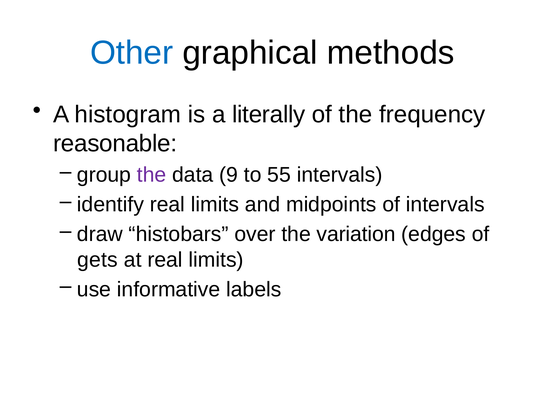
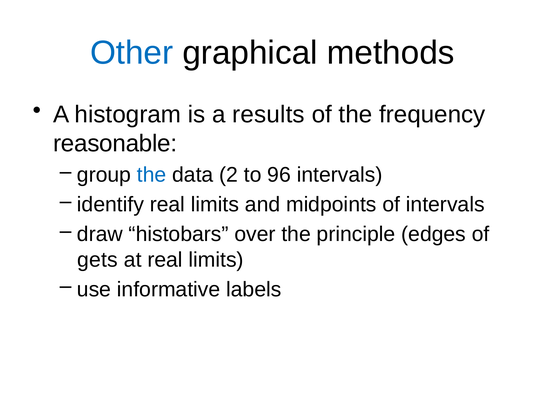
literally: literally -> results (269, 114)
the colour: purple -> blue (152, 175)
9: 9 -> 2 (229, 175)
55: 55 -> 96 (279, 175)
variation: variation -> principle (356, 234)
